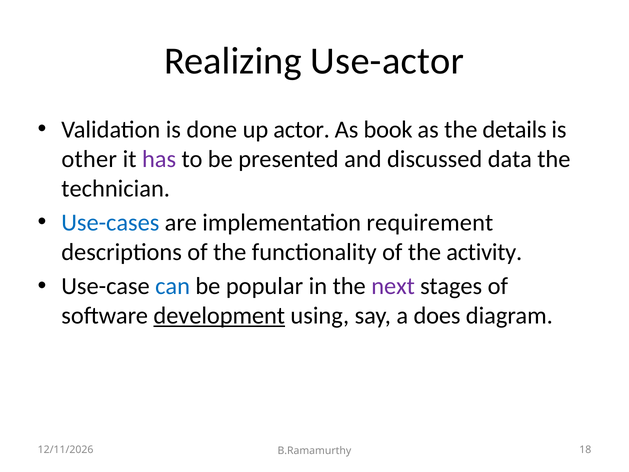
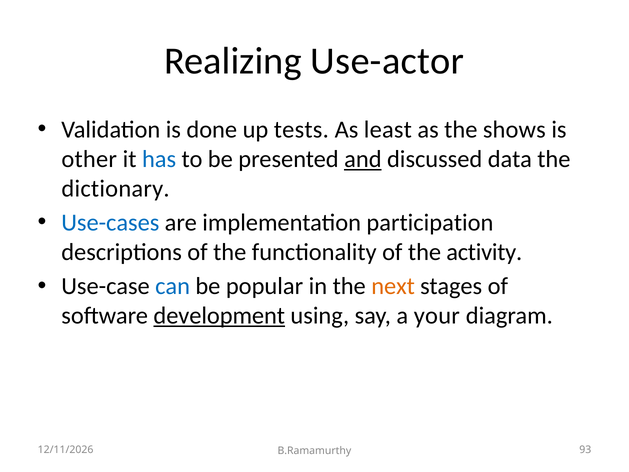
actor: actor -> tests (301, 130)
book: book -> least (388, 130)
details: details -> shows (514, 130)
has colour: purple -> blue (159, 159)
and underline: none -> present (363, 159)
technician: technician -> dictionary (116, 188)
requirement: requirement -> participation (430, 223)
next colour: purple -> orange (393, 286)
does: does -> your (437, 316)
18: 18 -> 93 (585, 450)
